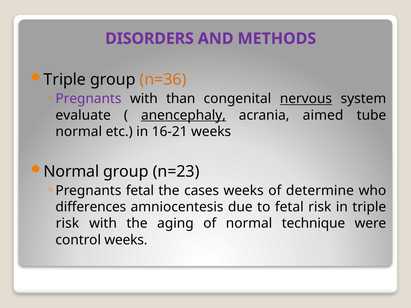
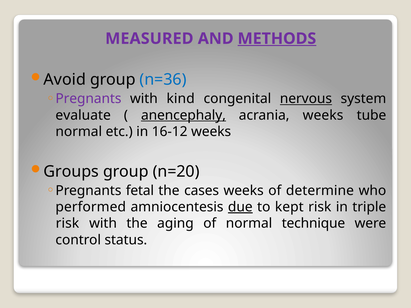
DISORDERS: DISORDERS -> MEASURED (149, 39)
METHODS underline: none -> present (277, 39)
Triple: Triple -> Avoid (65, 80)
n=36 colour: orange -> blue (163, 80)
than: than -> kind (181, 99)
acrania aimed: aimed -> weeks (323, 115)
16-21: 16-21 -> 16-12 (170, 132)
Normal: Normal -> Groups (71, 172)
n=23: n=23 -> n=20 (176, 172)
differences: differences -> performed (91, 207)
due underline: none -> present (240, 207)
to fetal: fetal -> kept (289, 207)
control weeks: weeks -> status (126, 240)
